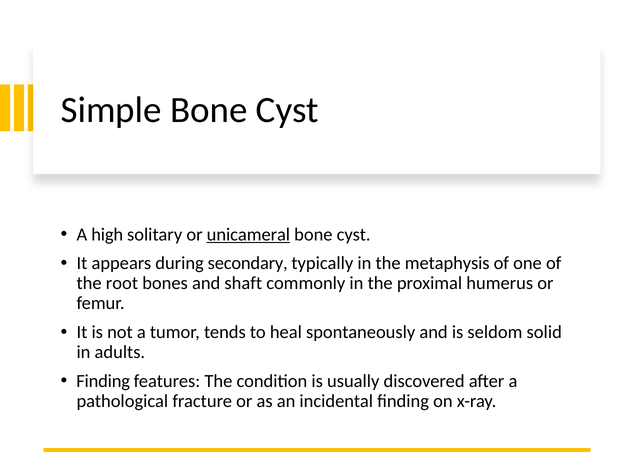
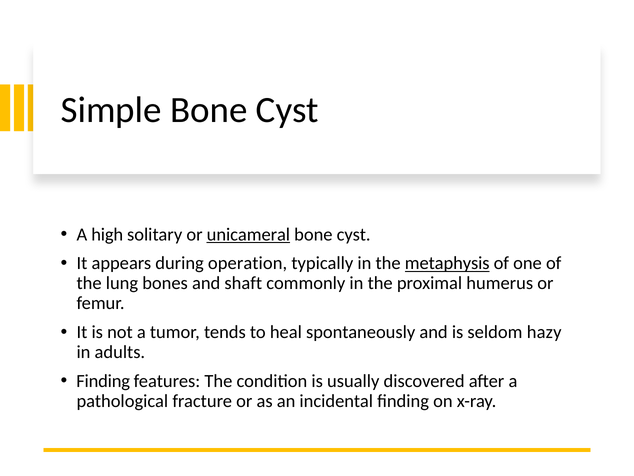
secondary: secondary -> operation (248, 263)
metaphysis underline: none -> present (447, 263)
root: root -> lung (122, 283)
solid: solid -> hazy (544, 332)
